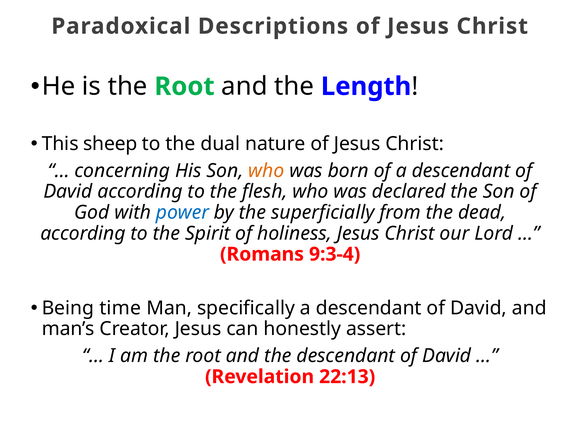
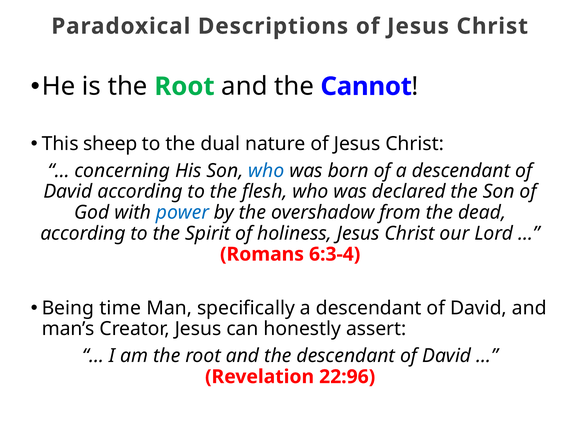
Length: Length -> Cannot (366, 86)
who colour: orange -> blue (266, 171)
superficially: superficially -> overshadow (323, 212)
9:3-4: 9:3-4 -> 6:3-4 (335, 254)
22:13: 22:13 -> 22:96 (347, 377)
